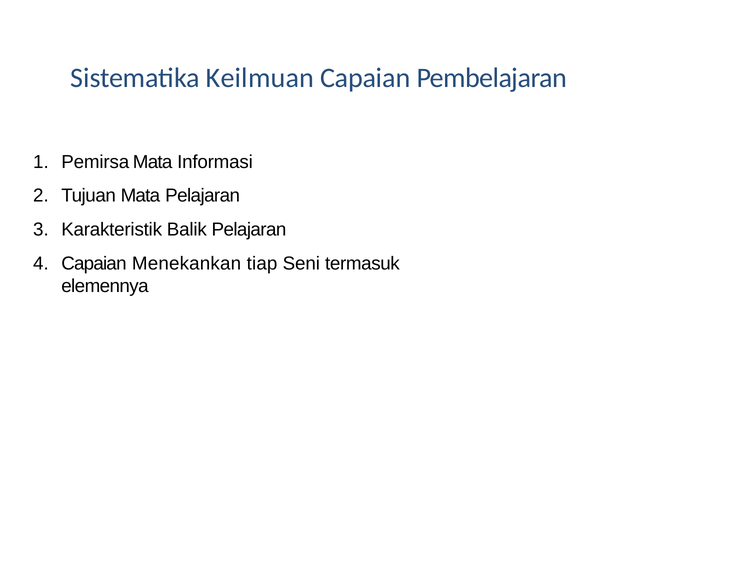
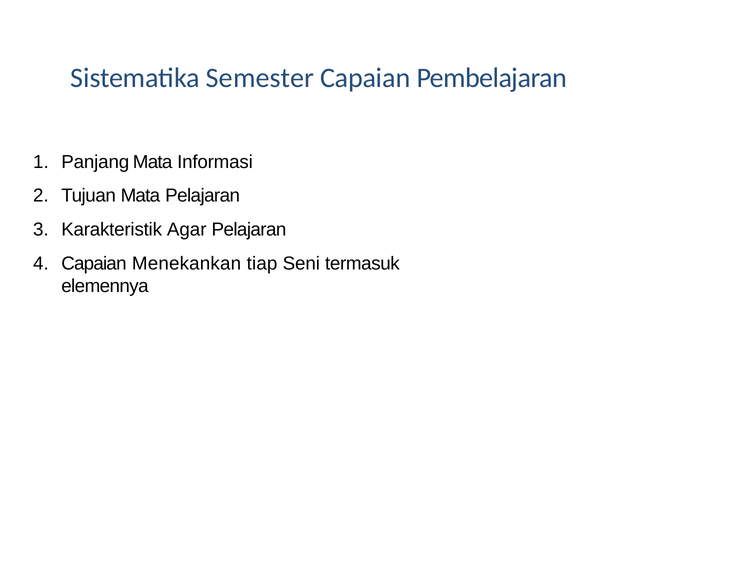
Keilmuan: Keilmuan -> Semester (260, 78)
Pemirsa: Pemirsa -> Panjang (95, 162)
Balik: Balik -> Agar (187, 230)
